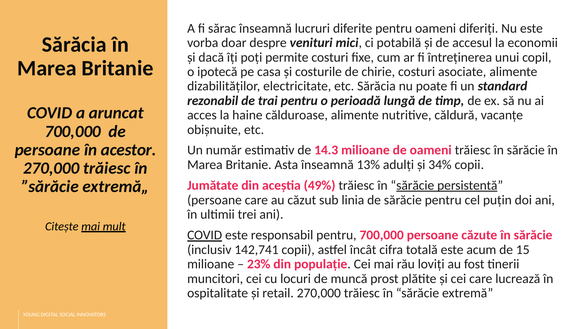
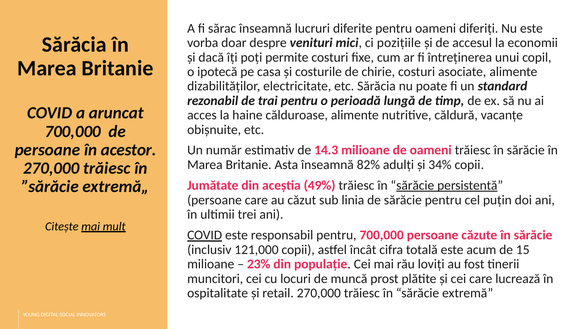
potabilă: potabilă -> pozițiile (399, 43)
13%: 13% -> 82% (368, 165)
142,741: 142,741 -> 121,000 (257, 250)
